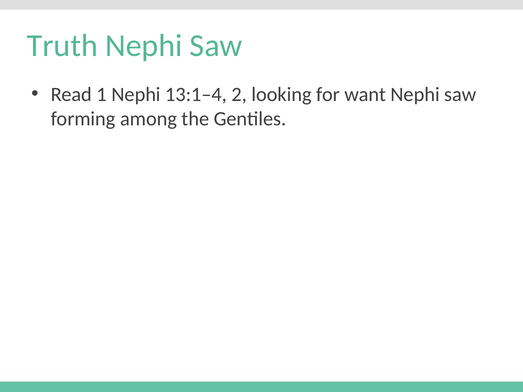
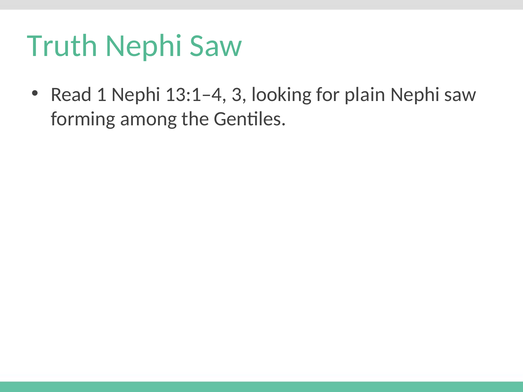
2: 2 -> 3 (239, 94)
want: want -> plain (365, 94)
